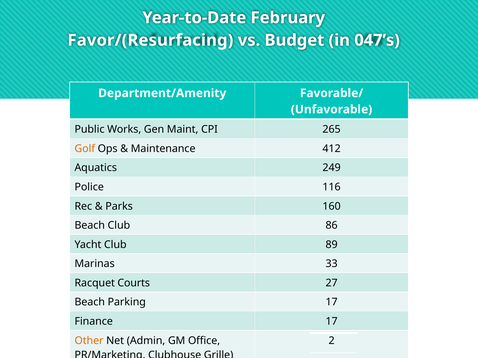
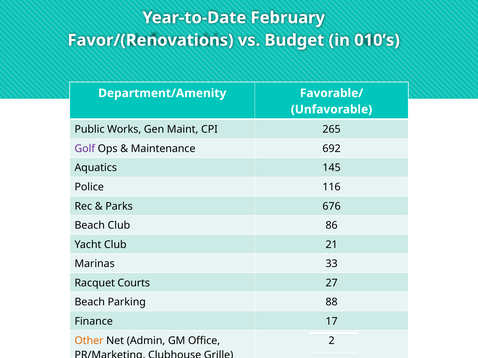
Favor/(Resurfacing: Favor/(Resurfacing -> Favor/(Renovations (151, 40)
047’s: 047’s -> 010’s (377, 40)
Golf colour: orange -> purple (85, 149)
412: 412 -> 692 (332, 149)
249: 249 -> 145 (332, 168)
160: 160 -> 676 (332, 206)
89: 89 -> 21 (332, 245)
Parking 17: 17 -> 88 (332, 303)
